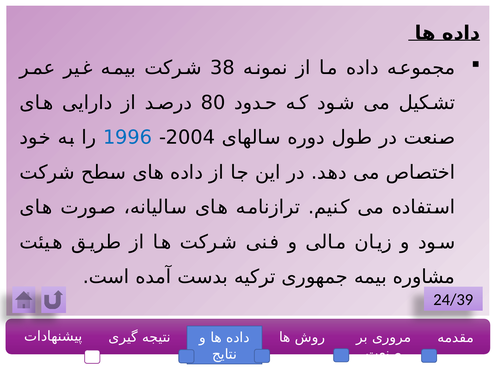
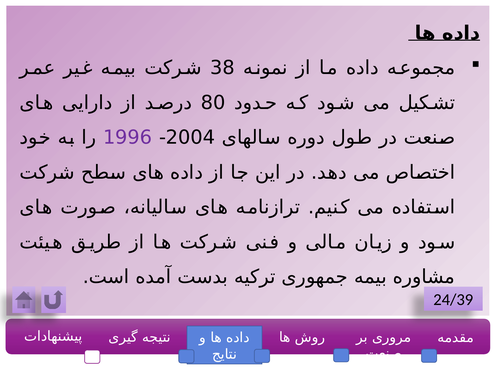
1996 colour: blue -> purple (128, 137)
